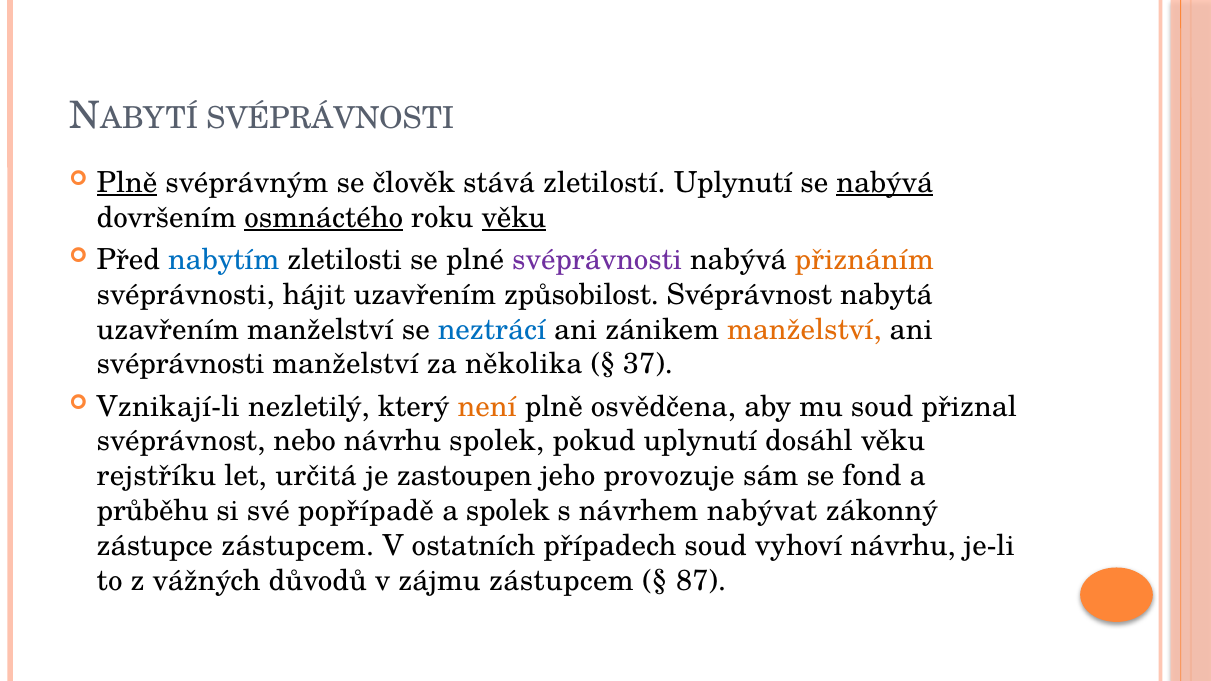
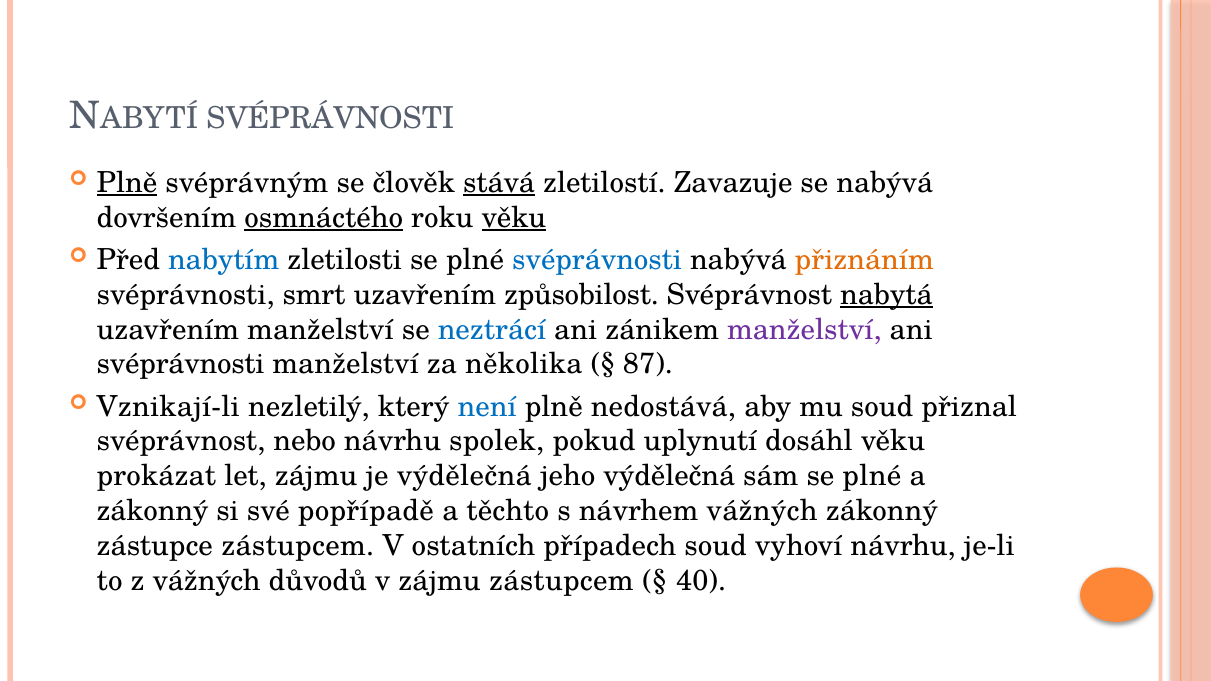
stává underline: none -> present (499, 183)
zletilostí Uplynutí: Uplynutí -> Zavazuje (733, 183)
nabývá underline: present -> none (885, 183)
svéprávnosti colour: purple -> blue (597, 260)
hájit: hájit -> smrt (314, 295)
nabytá underline: none -> present (886, 295)
manželství colour: orange -> purple (804, 330)
37: 37 -> 87 (648, 364)
není colour: orange -> blue (487, 407)
osvědčena: osvědčena -> nedostává (663, 407)
rejstříku: rejstříku -> prokázat (156, 476)
let určitá: určitá -> zájmu (316, 476)
je zastoupen: zastoupen -> výdělečná (464, 476)
jeho provozuje: provozuje -> výdělečná (669, 476)
sám se fond: fond -> plné (872, 476)
průběhu: průběhu -> zákonný (153, 511)
a spolek: spolek -> těchto (508, 511)
návrhem nabývat: nabývat -> vážných (762, 511)
87: 87 -> 40 (701, 581)
